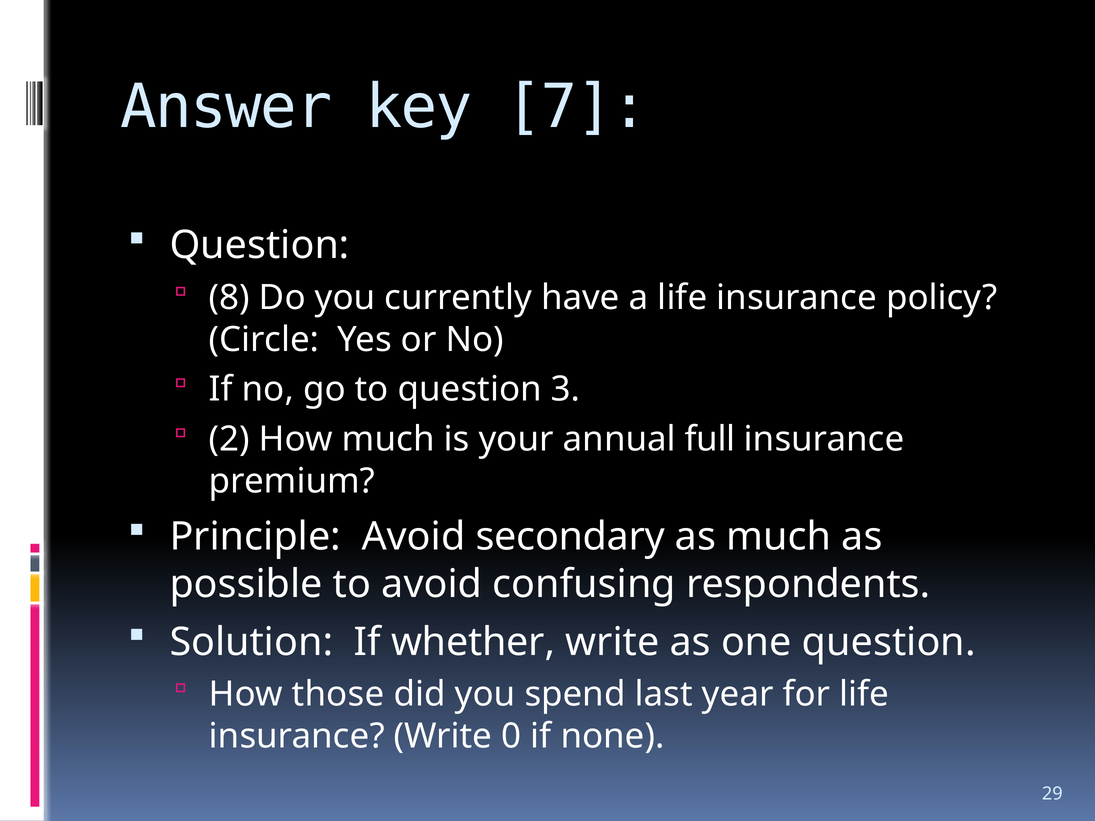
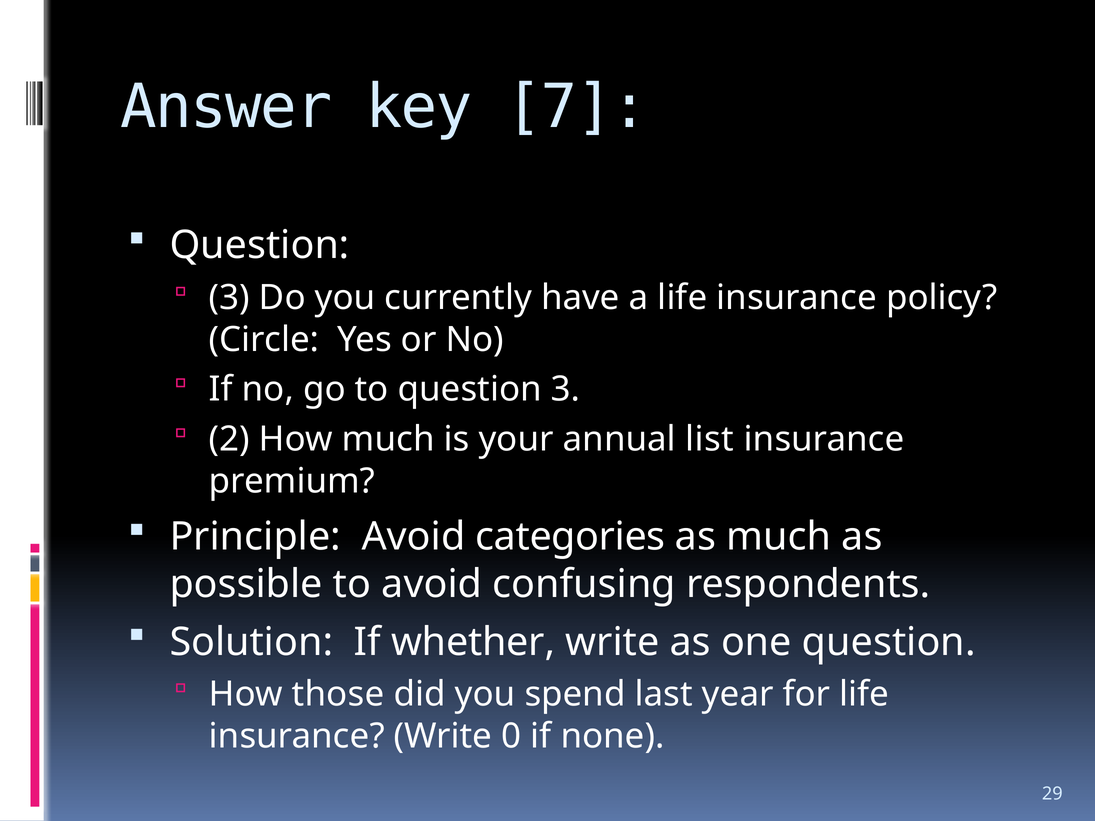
8: 8 -> 3 (229, 298)
full: full -> list (710, 439)
secondary: secondary -> categories (570, 537)
